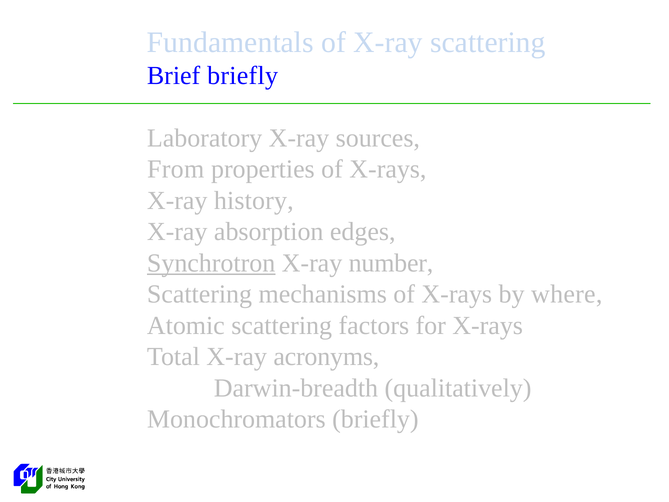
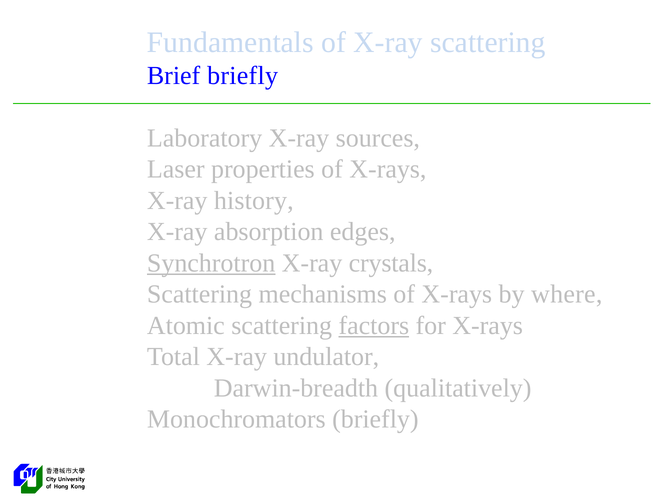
From: From -> Laser (176, 169)
number: number -> crystals (391, 263)
factors underline: none -> present (374, 325)
acronyms: acronyms -> undulator (326, 357)
